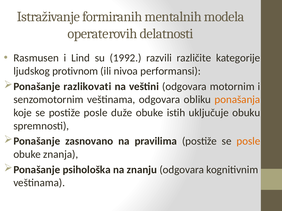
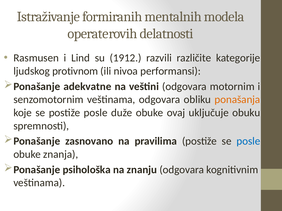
1992: 1992 -> 1912 (126, 58)
razlikovati: razlikovati -> adekvatne (87, 87)
istih: istih -> ovaj (176, 113)
posle colour: orange -> blue (248, 142)
